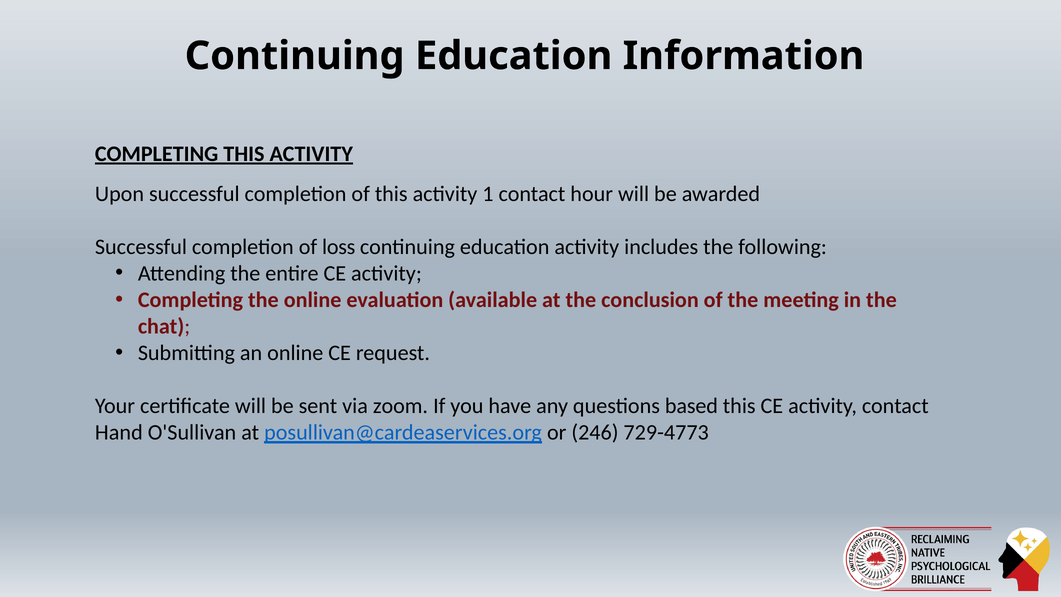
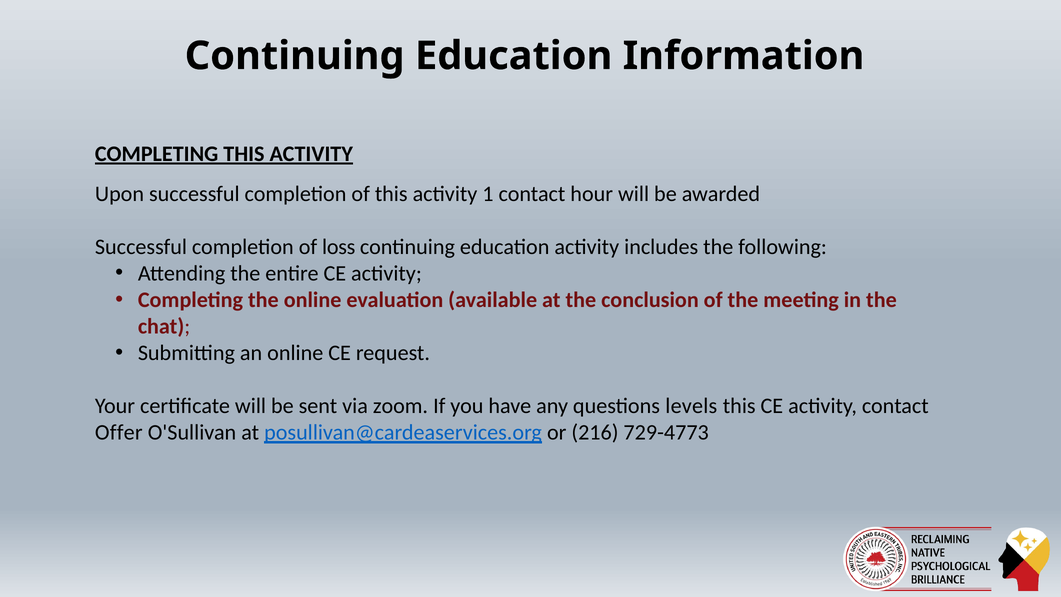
based: based -> levels (691, 406)
Hand: Hand -> Offer (119, 433)
246: 246 -> 216 (595, 433)
